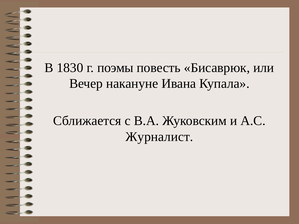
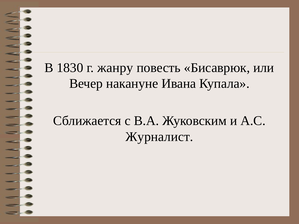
поэмы: поэмы -> жанру (115, 68)
